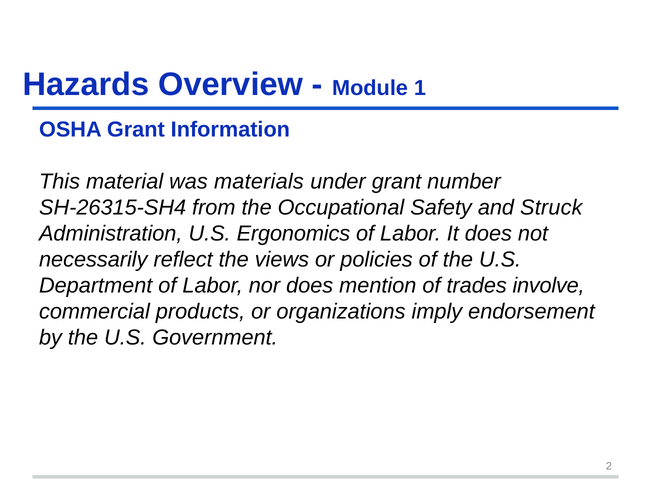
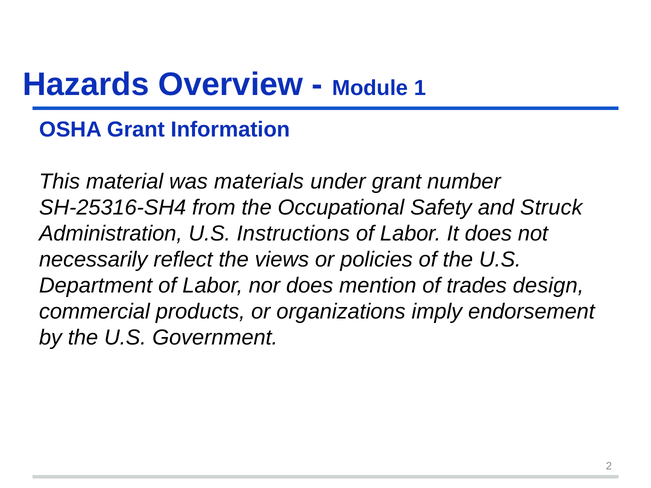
SH-26315-SH4: SH-26315-SH4 -> SH-25316-SH4 (113, 208)
Ergonomics: Ergonomics -> Instructions (293, 234)
involve: involve -> design (548, 286)
